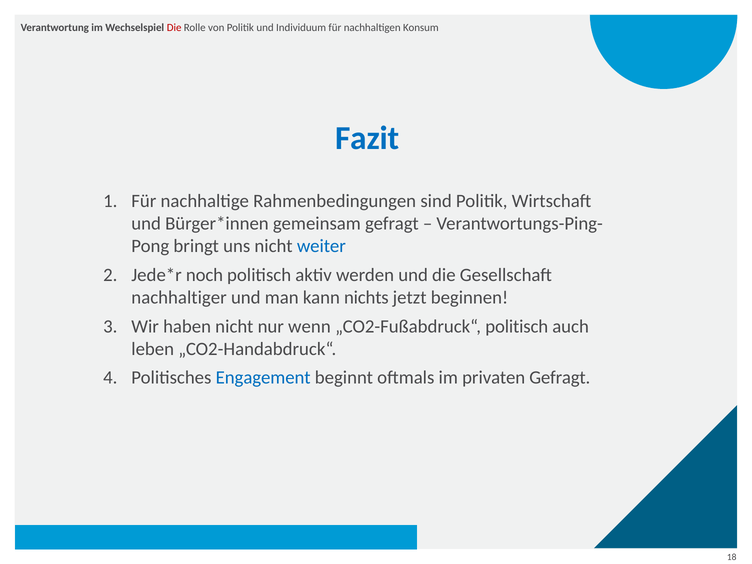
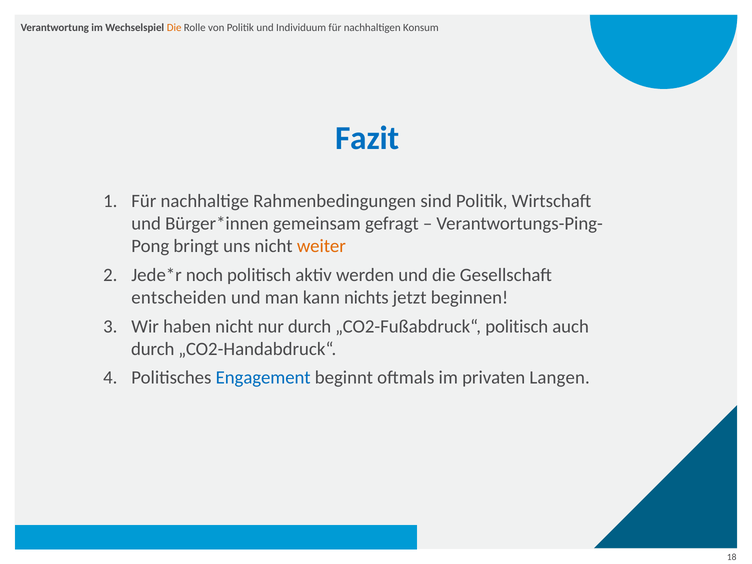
Die colour: red -> orange (174, 27)
weiter colour: blue -> orange (321, 246)
nachhaltiger: nachhaltiger -> entscheiden (179, 297)
nur wenn: wenn -> durch (310, 326)
leben: leben -> durch (153, 349)
privaten Gefragt: Gefragt -> Langen (560, 378)
